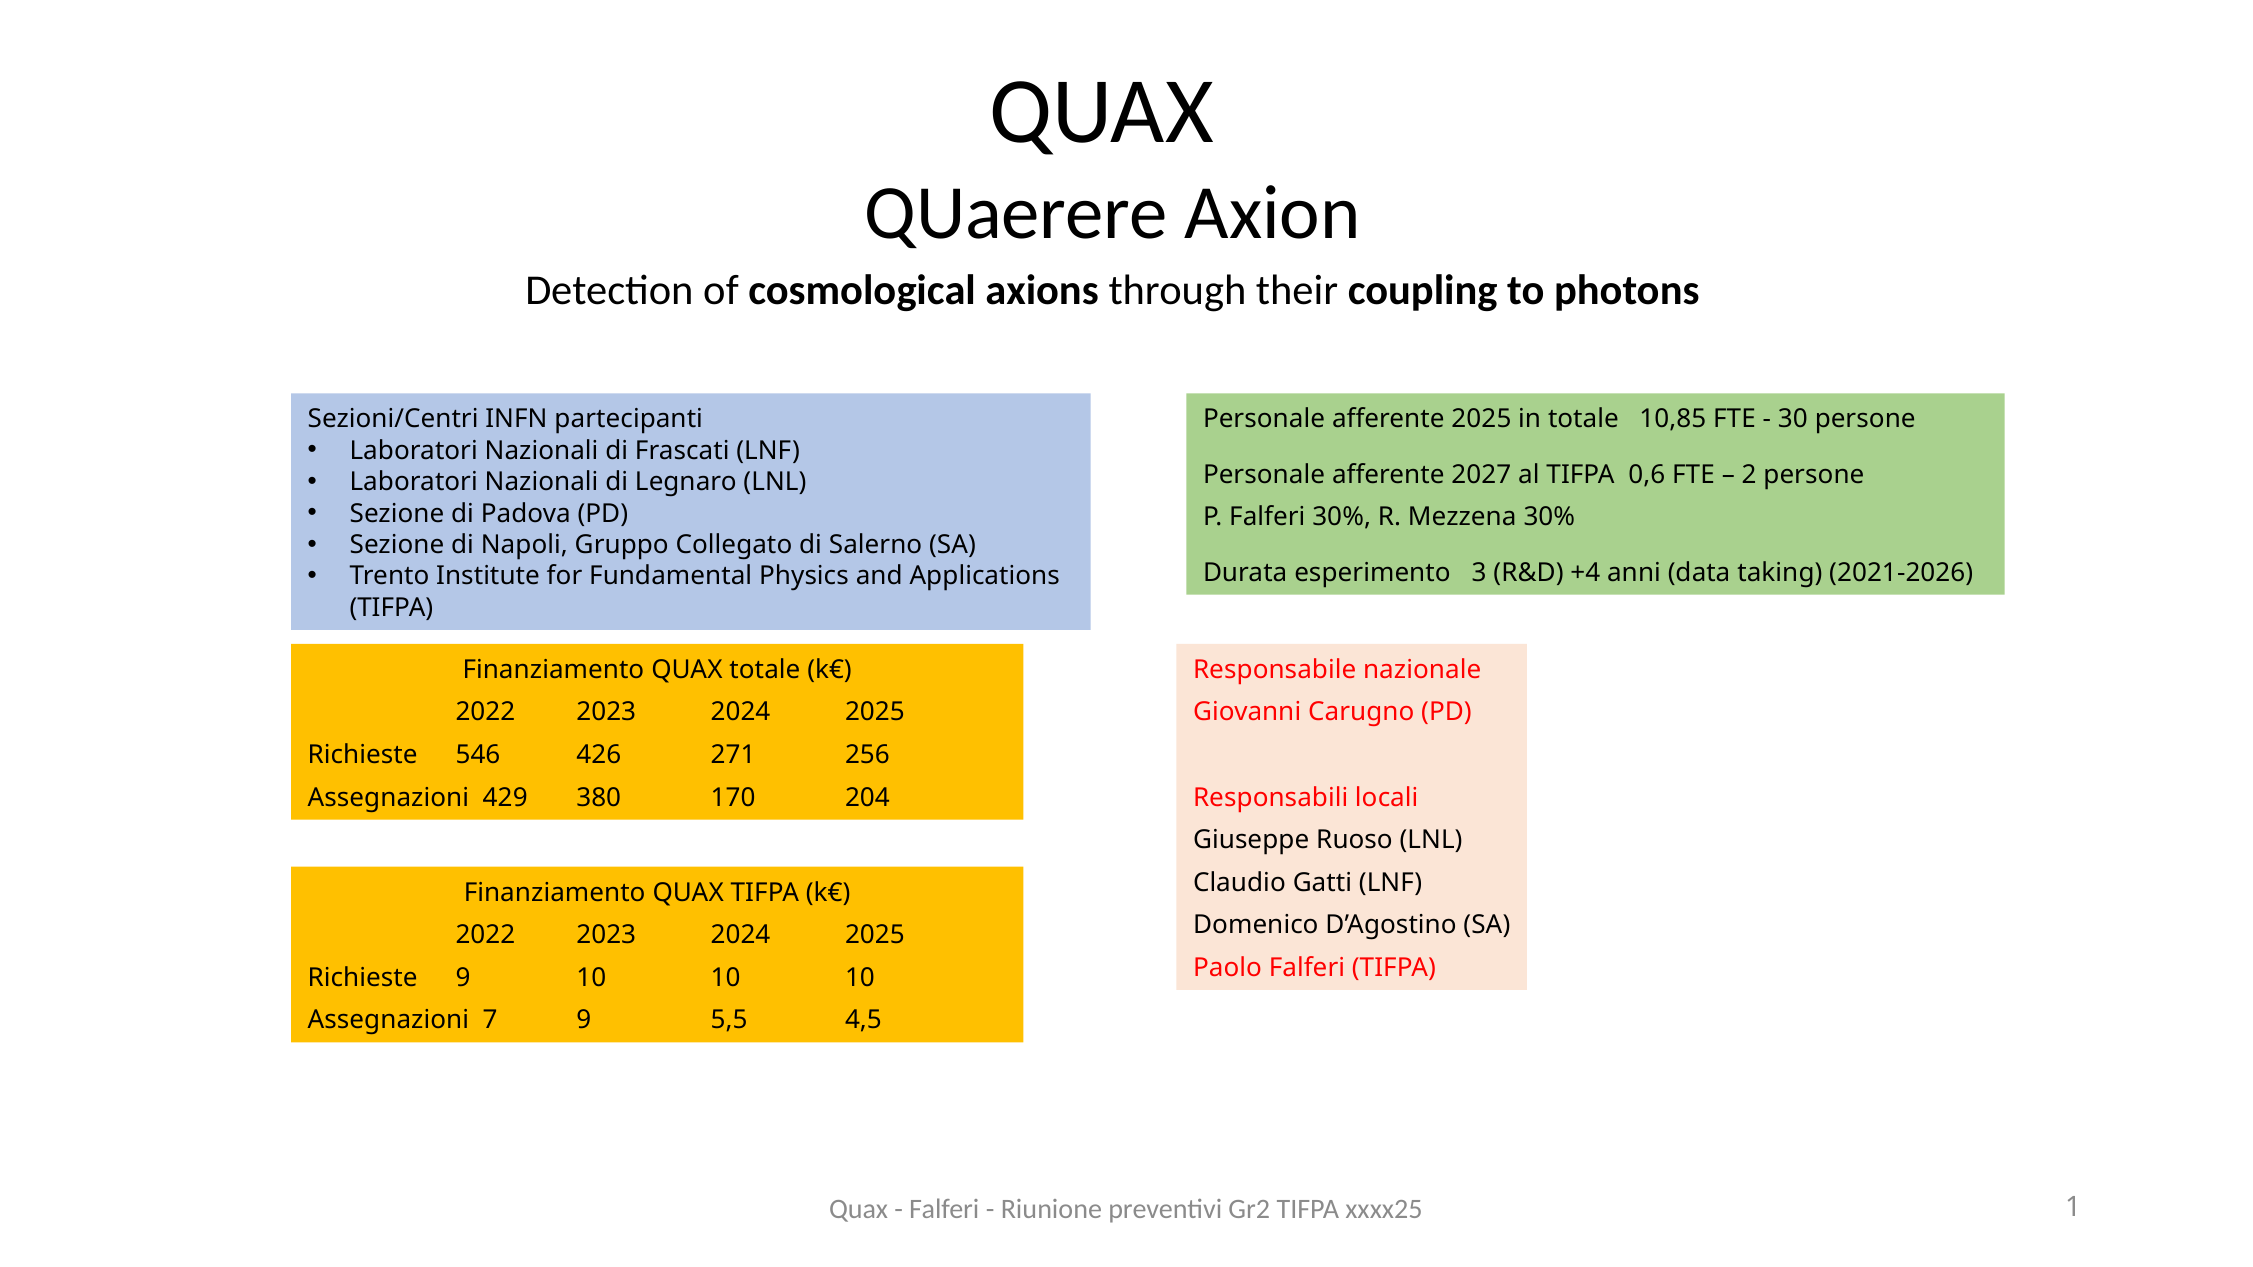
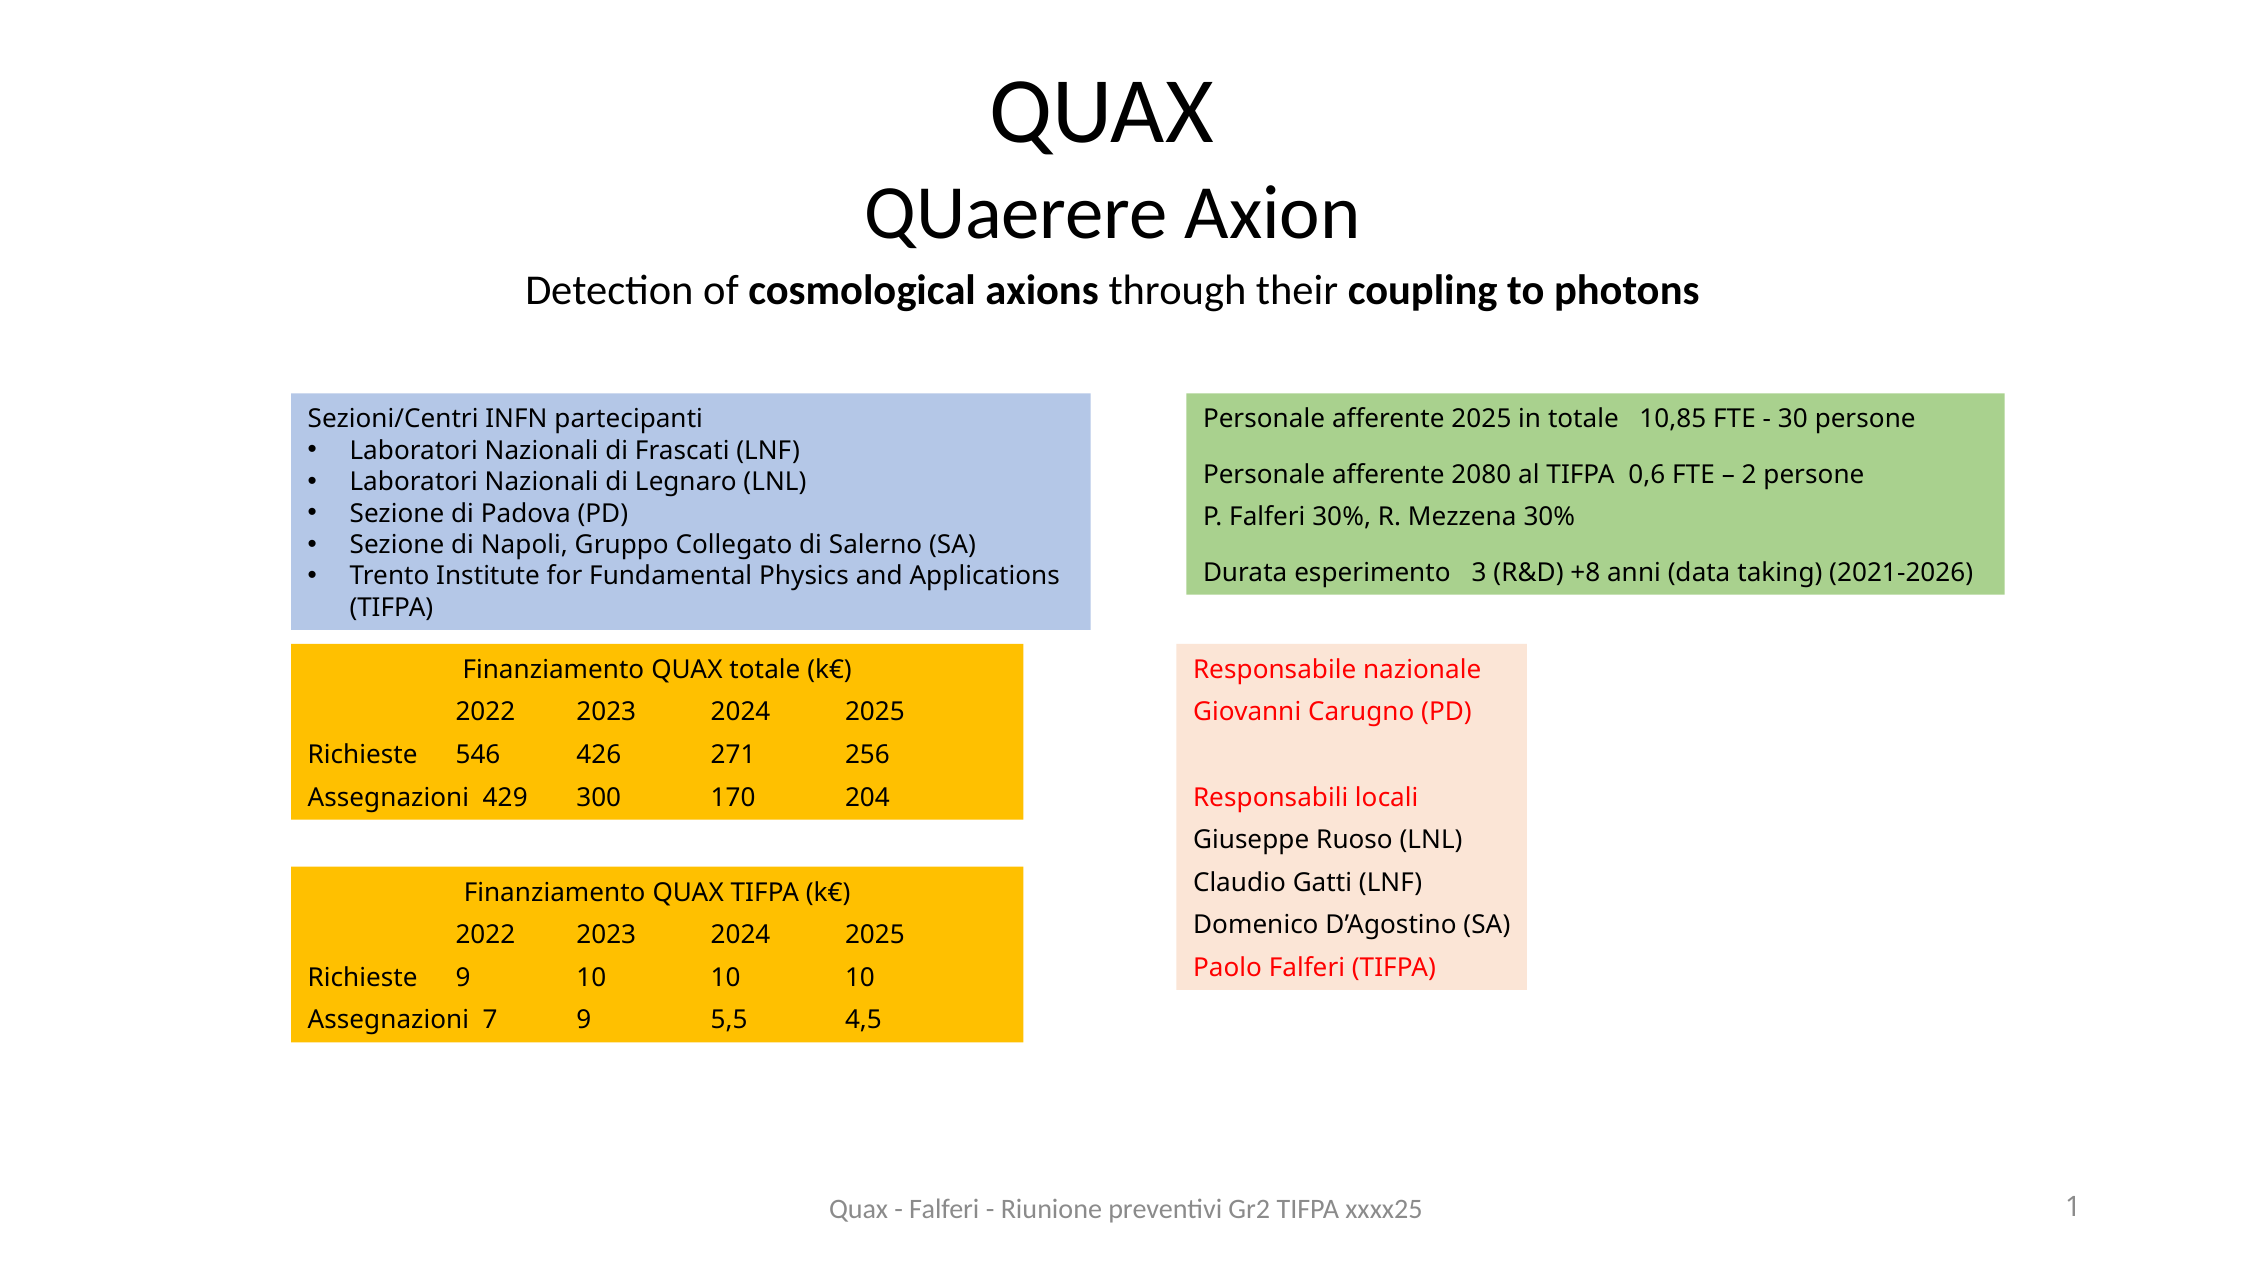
2027: 2027 -> 2080 (1481, 475)
+4: +4 -> +8 (1585, 573)
380: 380 -> 300 (599, 798)
